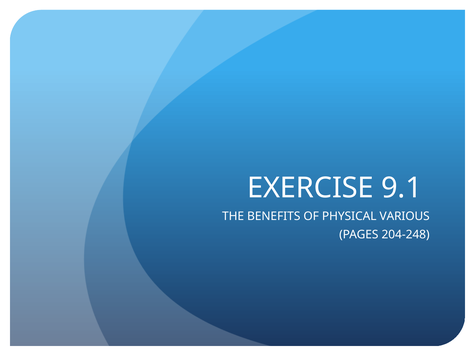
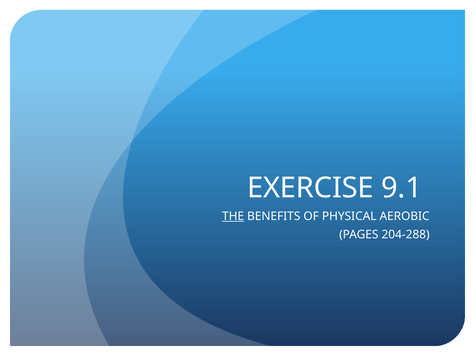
THE underline: none -> present (233, 216)
VARIOUS: VARIOUS -> AEROBIC (405, 216)
204-248: 204-248 -> 204-288 (406, 235)
